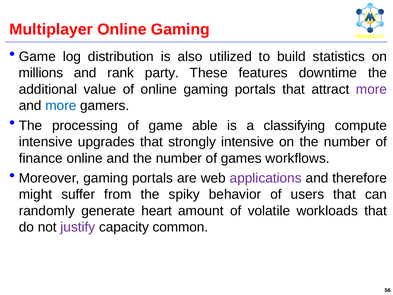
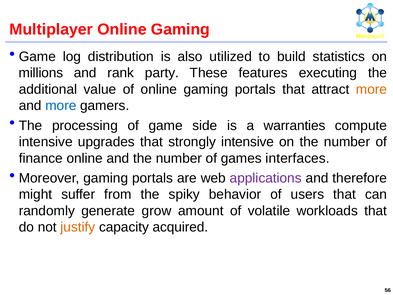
downtime: downtime -> executing (328, 73)
more colour: purple -> orange (371, 89)
able: able -> side (205, 125)
classifying: classifying -> warranties (295, 125)
workflows: workflows -> interfaces (298, 158)
heart: heart -> grow (157, 211)
justify colour: purple -> orange (78, 227)
common: common -> acquired (180, 227)
